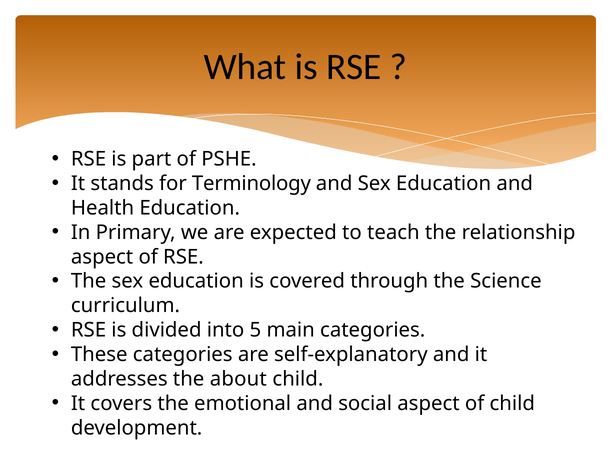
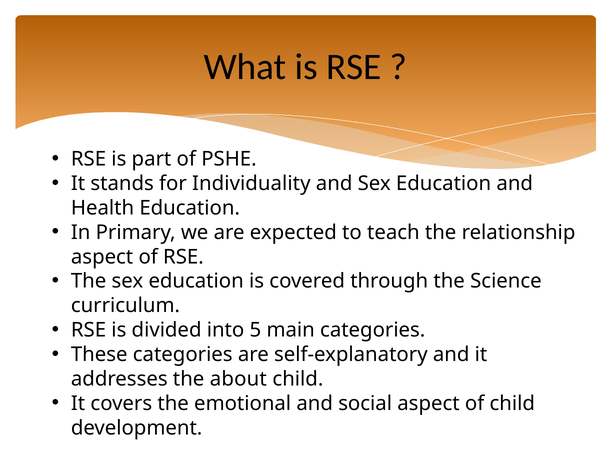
Terminology: Terminology -> Individuality (251, 184)
